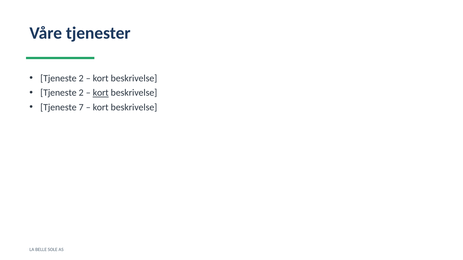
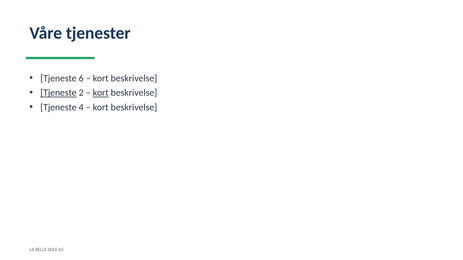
2: 2 -> 6 (81, 78)
Tjeneste underline: none -> present (58, 93)
7: 7 -> 4 (81, 107)
